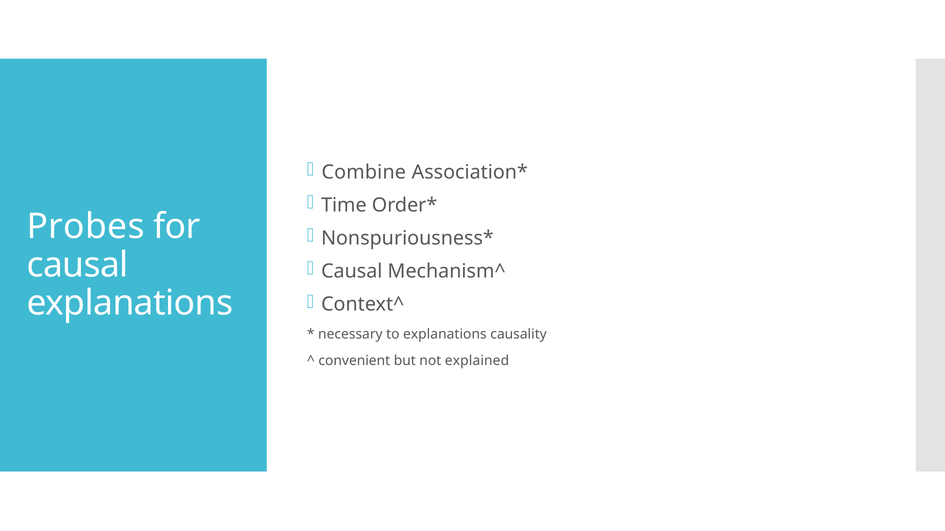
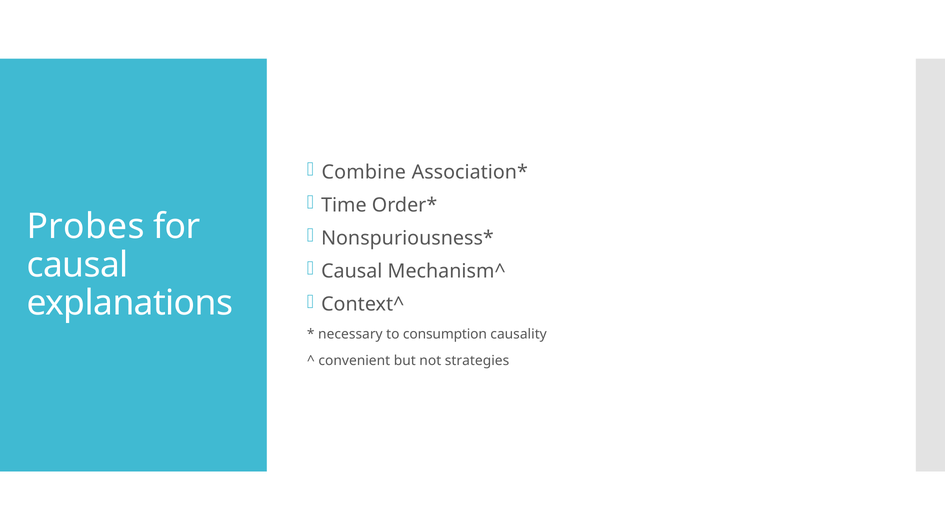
to explanations: explanations -> consumption (445, 335)
explained: explained -> strategies (477, 361)
